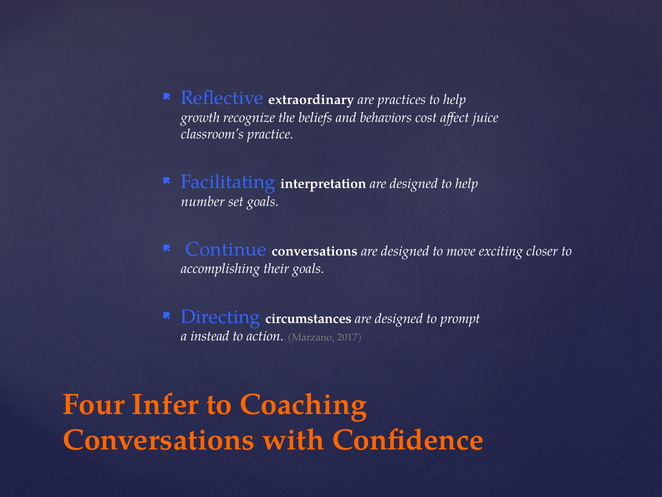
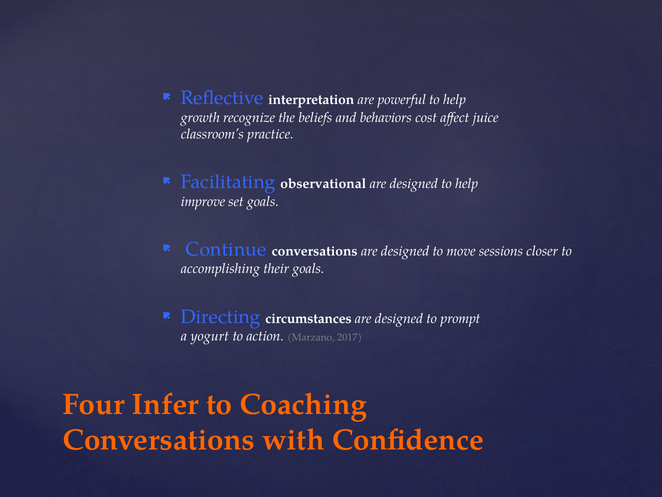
extraordinary: extraordinary -> interpretation (311, 100)
practices: practices -> powerful (402, 100)
interpretation: interpretation -> observational (323, 184)
number: number -> improve (203, 201)
exciting: exciting -> sessions (501, 251)
instead: instead -> yogurt (210, 336)
